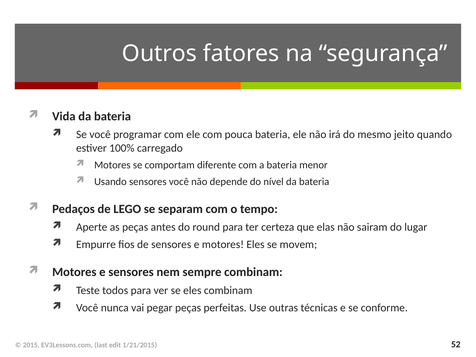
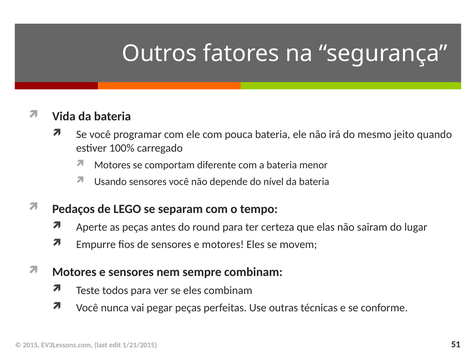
52: 52 -> 51 (456, 345)
